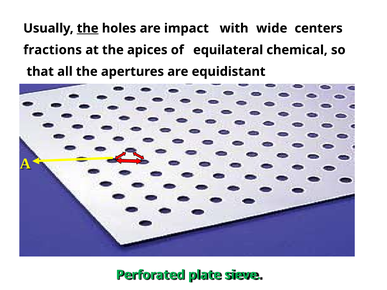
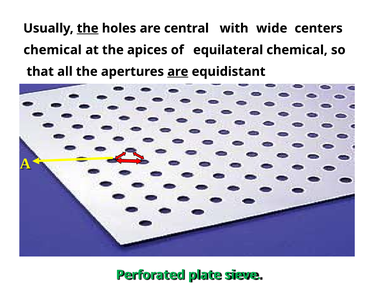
impact: impact -> central (186, 28)
fractions: fractions -> chemical (53, 50)
are underline: none -> present (178, 72)
